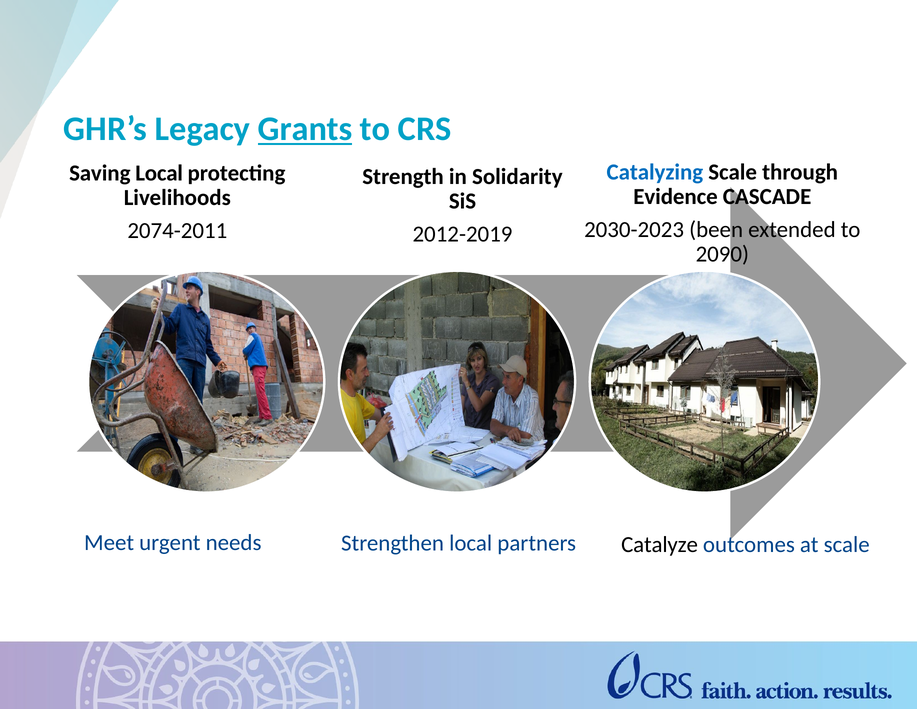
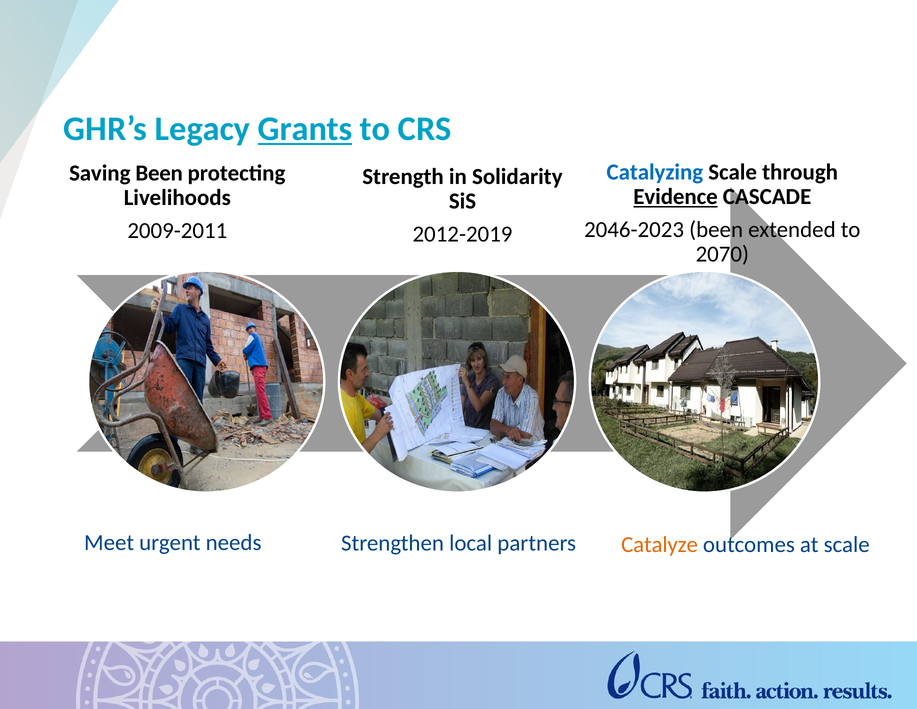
Saving Local: Local -> Been (159, 173)
Evidence underline: none -> present (676, 197)
2030-2023: 2030-2023 -> 2046-2023 (634, 229)
2074-2011: 2074-2011 -> 2009-2011 (177, 231)
2090: 2090 -> 2070 (722, 254)
Catalyze colour: black -> orange (660, 544)
